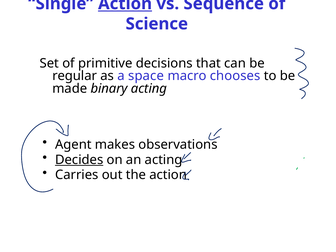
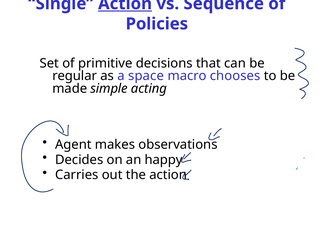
Science: Science -> Policies (157, 24)
binary: binary -> simple (109, 88)
Decides underline: present -> none (79, 160)
an acting: acting -> happy (164, 160)
